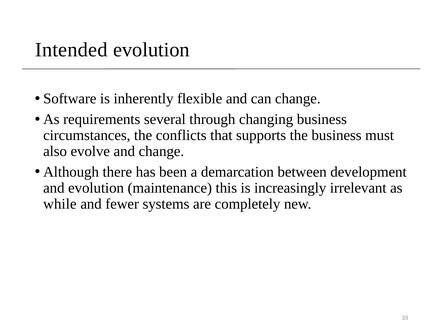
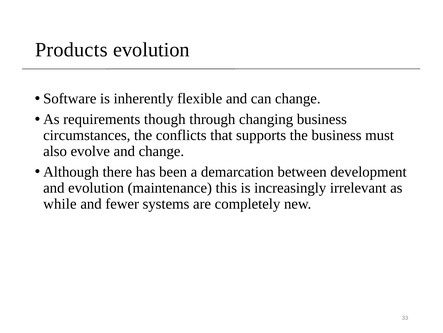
Intended: Intended -> Products (71, 50)
several: several -> though (165, 119)
